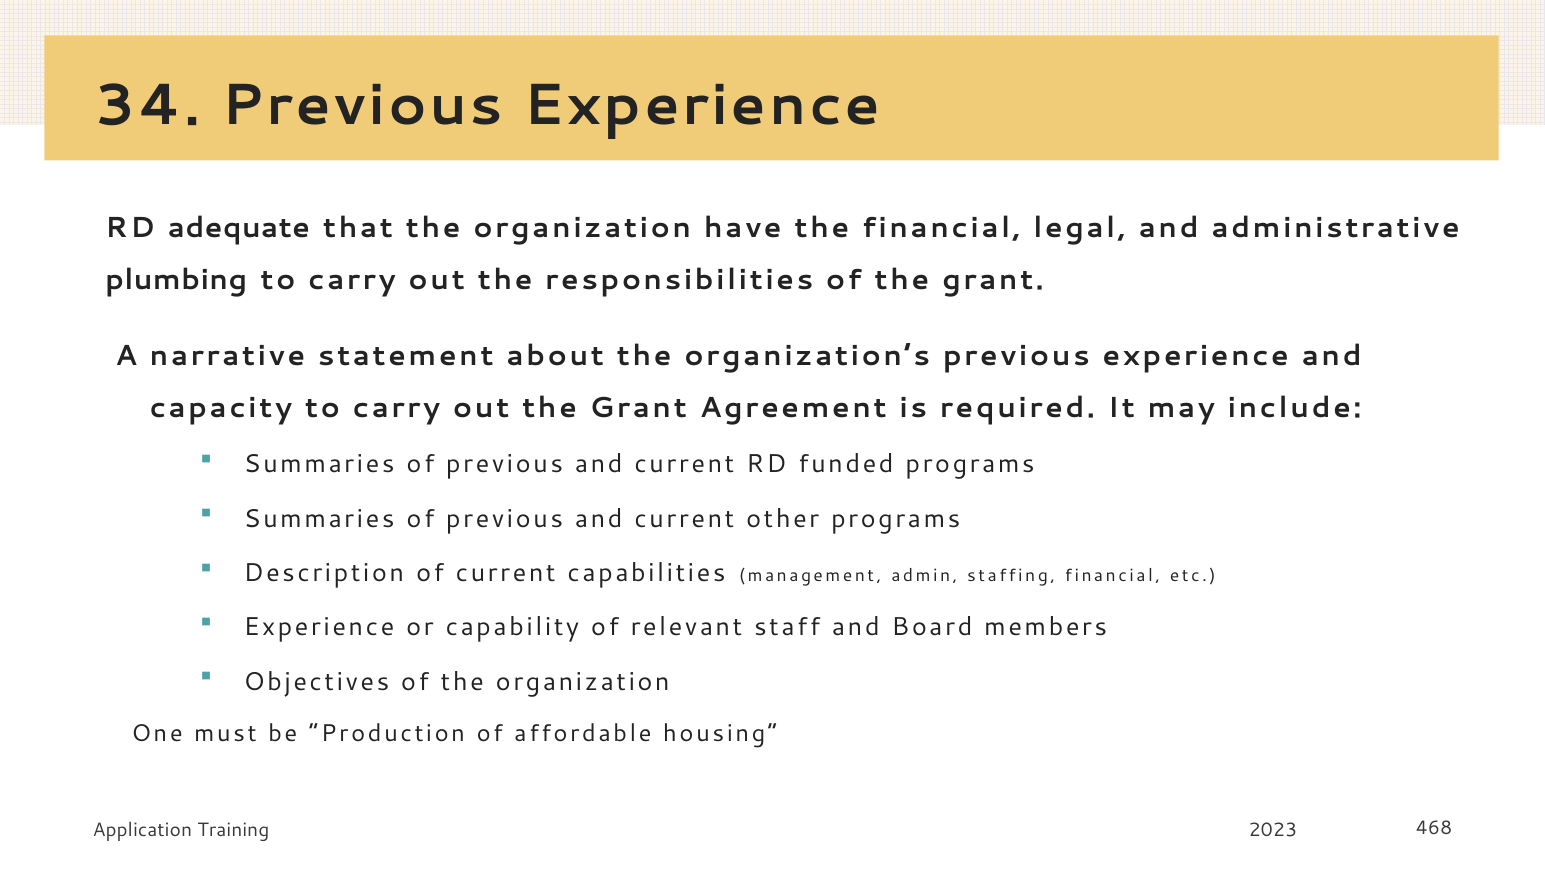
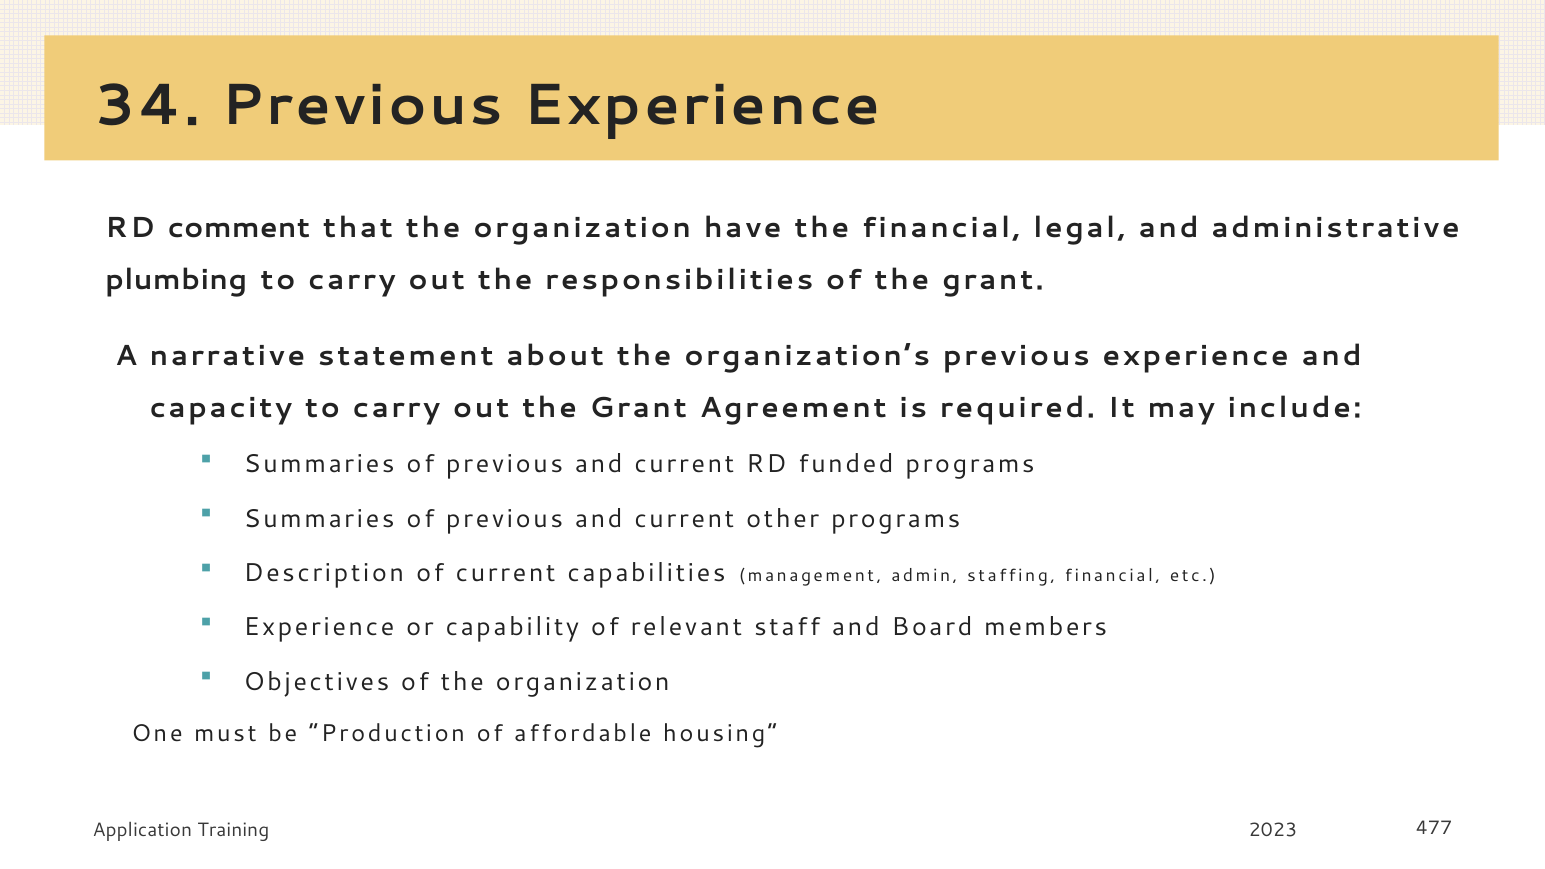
adequate: adequate -> comment (239, 228)
468: 468 -> 477 (1434, 828)
